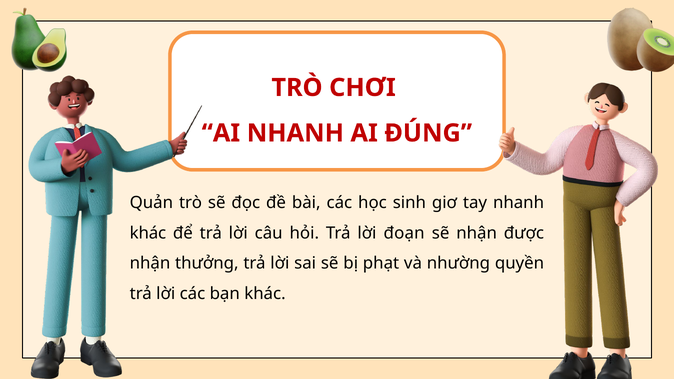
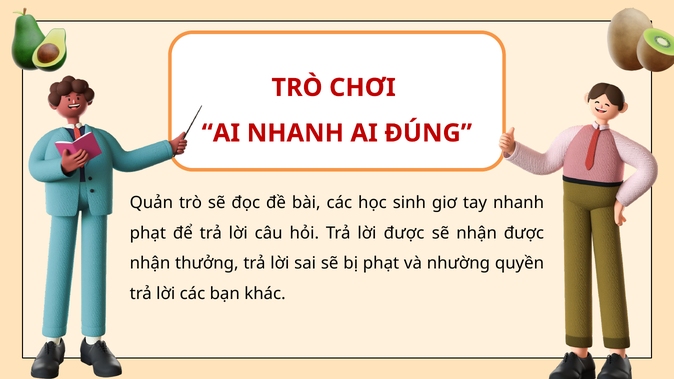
khác: khác -> phạt (148, 233)
lời đoạn: đoạn -> được (404, 233)
